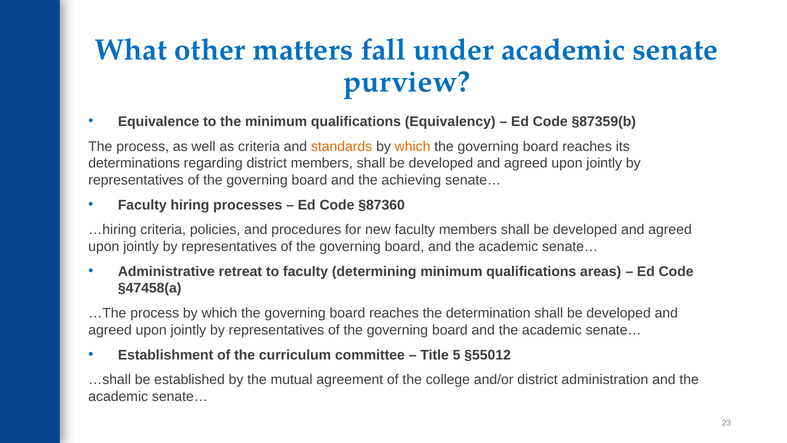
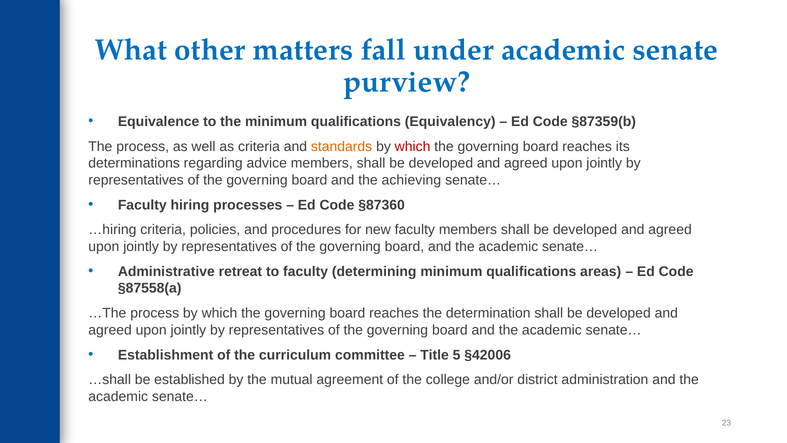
which colour: orange -> red (413, 146)
regarding district: district -> advice (267, 163)
§47458(a: §47458(a -> §87558(a (150, 288)
§55012: §55012 -> §42006 (488, 355)
